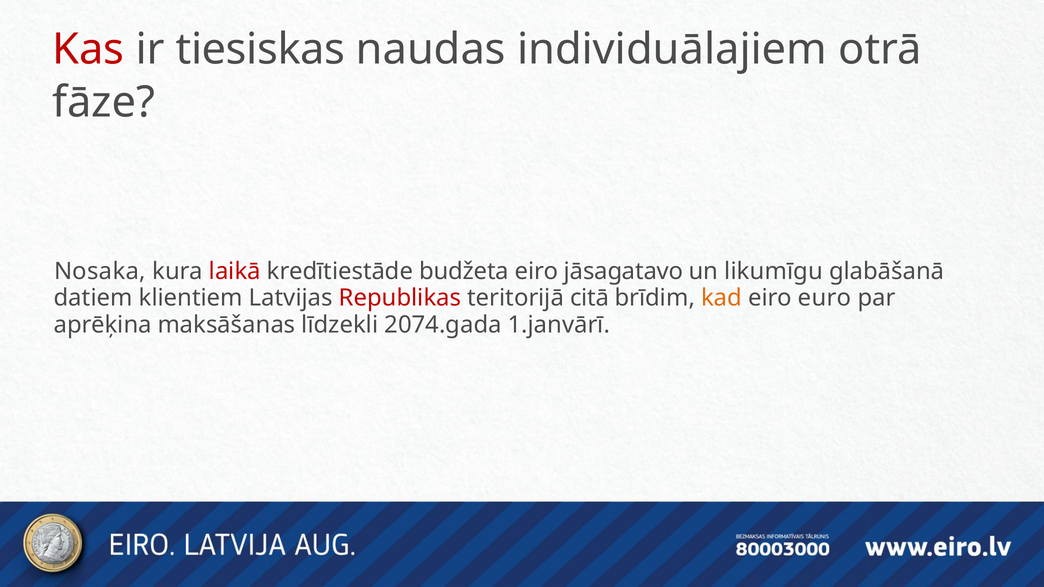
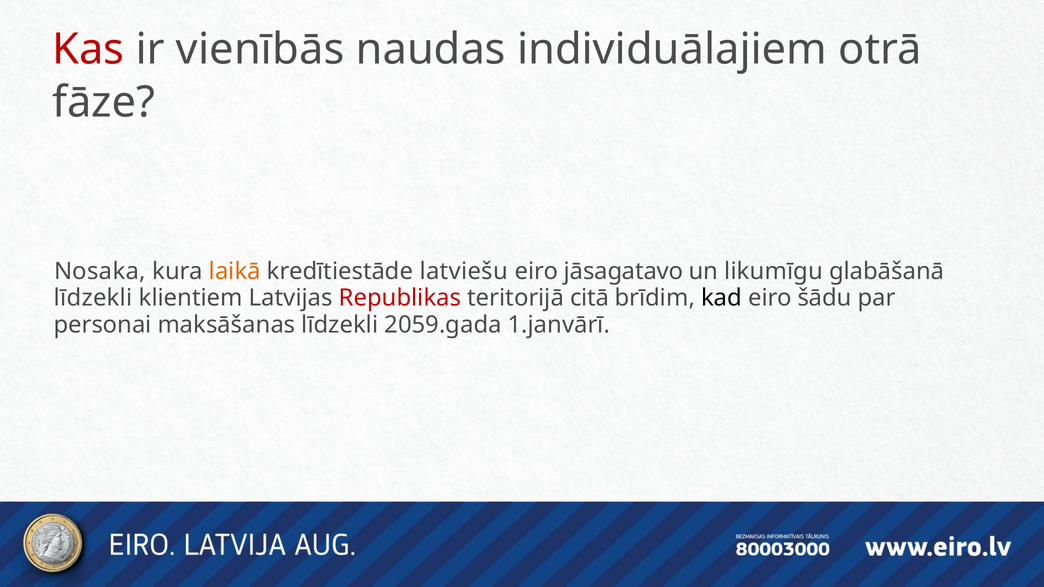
tiesiskas: tiesiskas -> vienībās (260, 49)
laikā colour: red -> orange (235, 272)
budžeta: budžeta -> latviešu (464, 272)
datiem: datiem -> līdzekli (93, 298)
kad colour: orange -> black (722, 298)
euro: euro -> šādu (825, 298)
aprēķina: aprēķina -> personai (103, 325)
2074.gada: 2074.gada -> 2059.gada (443, 325)
